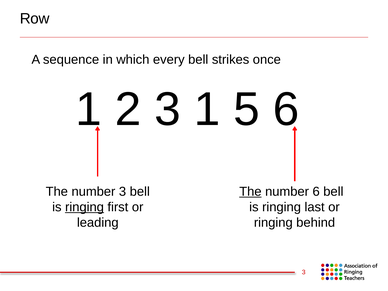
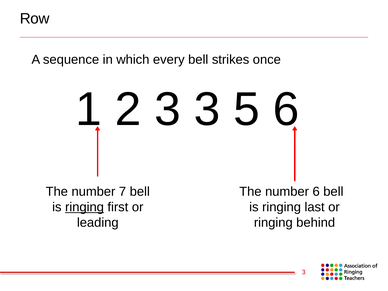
3 1: 1 -> 3 (207, 110)
number 3: 3 -> 7 (123, 192)
The underline: present -> none (250, 192)
